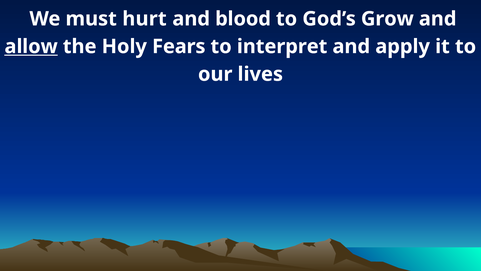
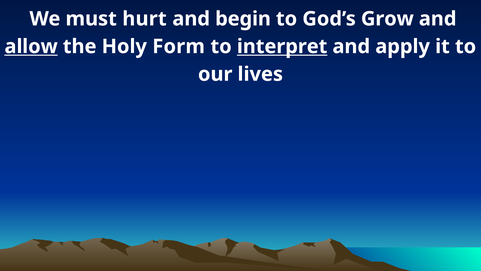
blood: blood -> begin (243, 19)
Fears: Fears -> Form (179, 46)
interpret underline: none -> present (282, 46)
